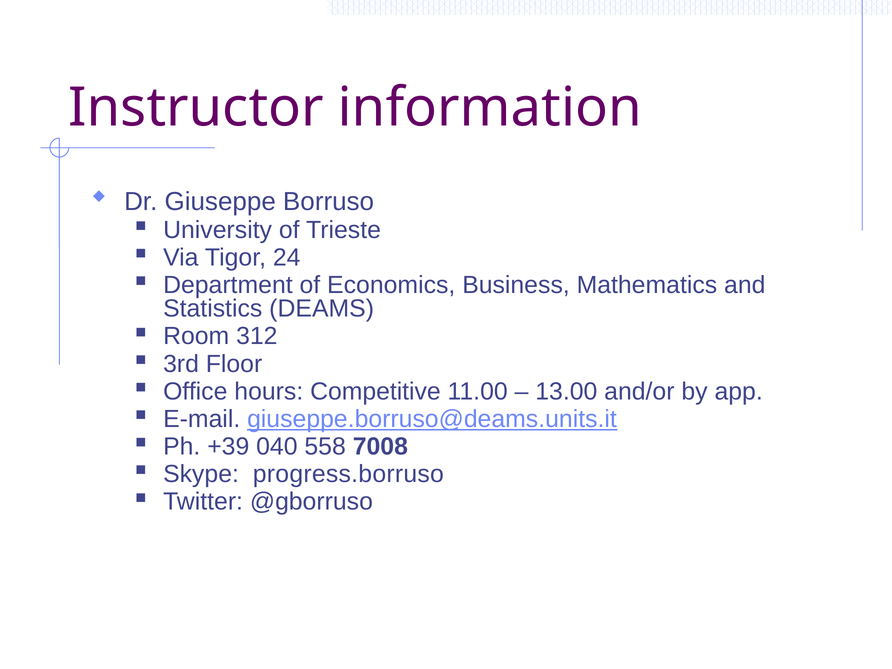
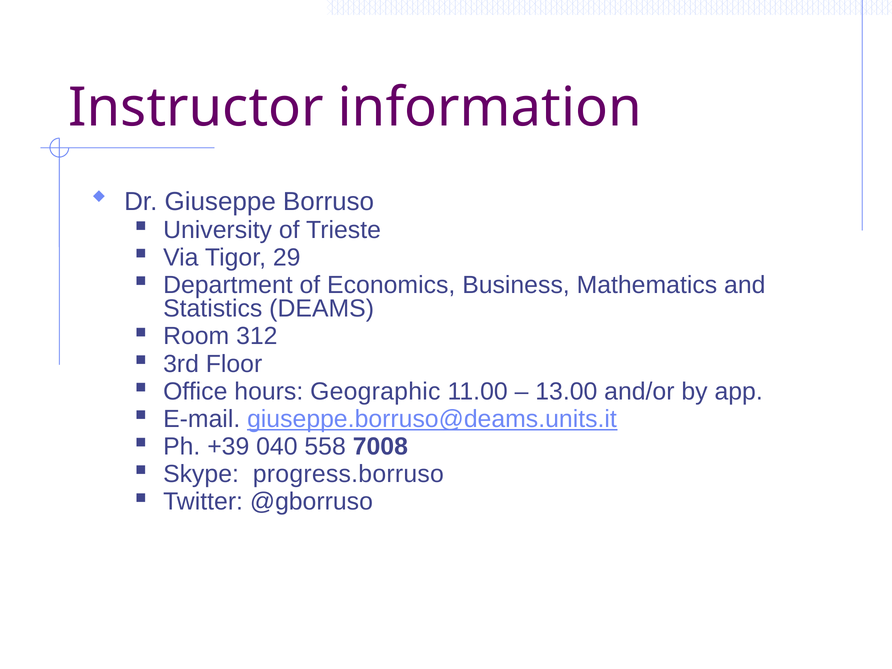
24: 24 -> 29 (287, 257)
Competitive: Competitive -> Geographic (375, 391)
